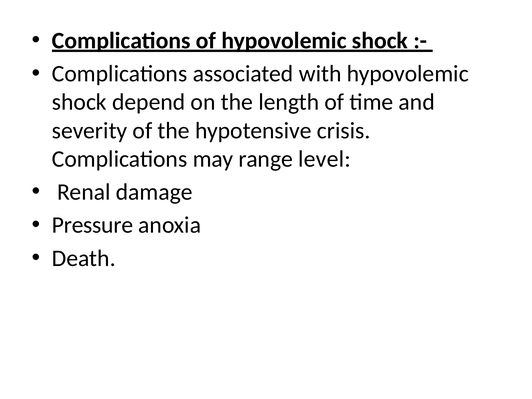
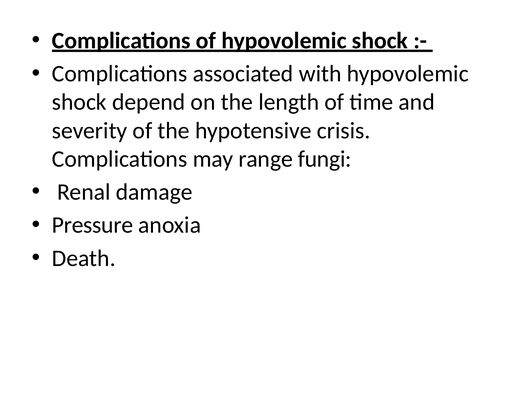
level: level -> fungi (325, 159)
